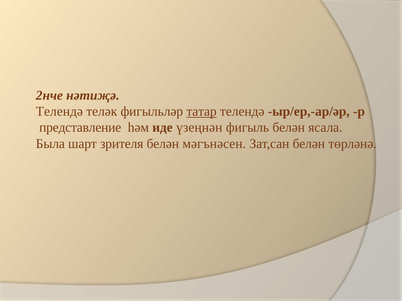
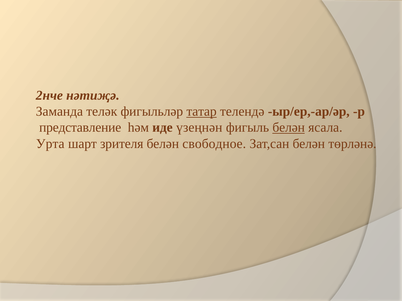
Телендә: Телендә -> Заманда (59, 112)
белән underline: none -> present (289, 128)
Была: Была -> Урта (50, 144)
мәгънәсен: мәгънәсен -> свободное (214, 144)
